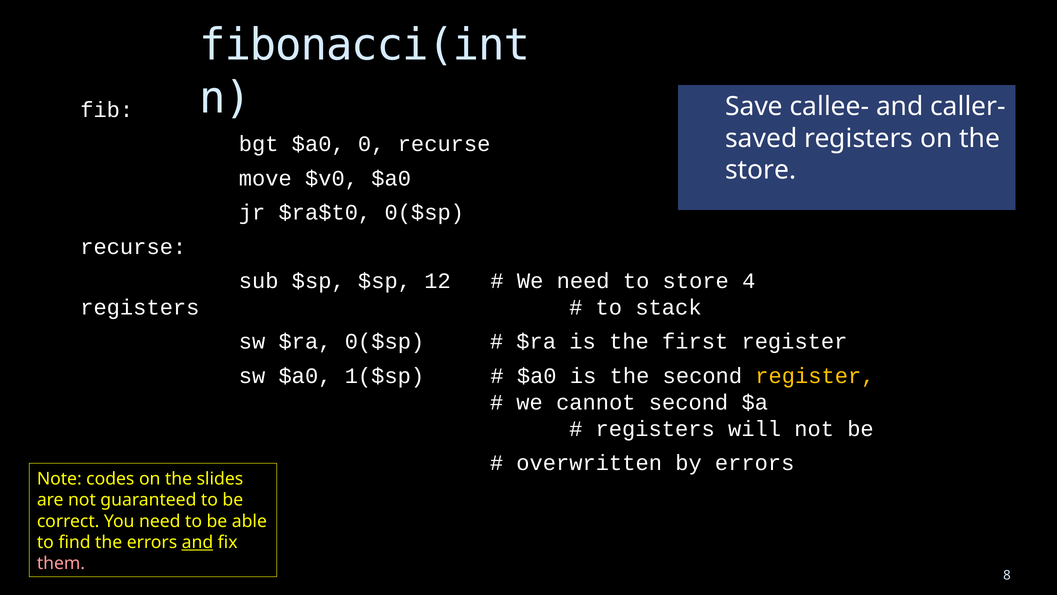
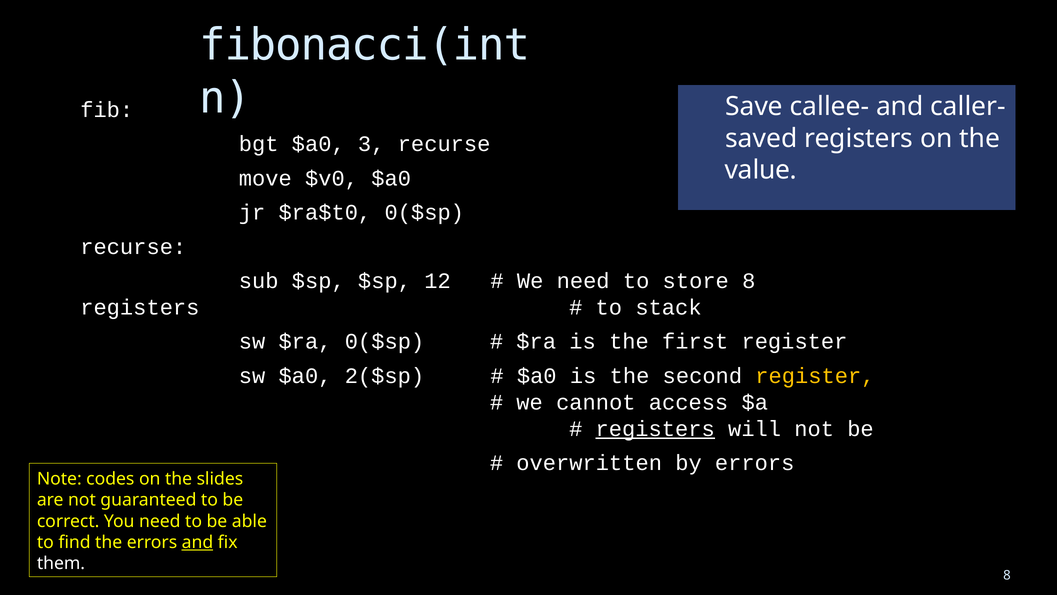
0: 0 -> 3 (371, 144)
store: store -> value (761, 170)
store 4: 4 -> 8 (749, 281)
1($sp: 1($sp -> 2($sp (384, 376)
cannot second: second -> access (689, 402)
registers underline: none -> present (655, 429)
them colour: pink -> white (61, 563)
